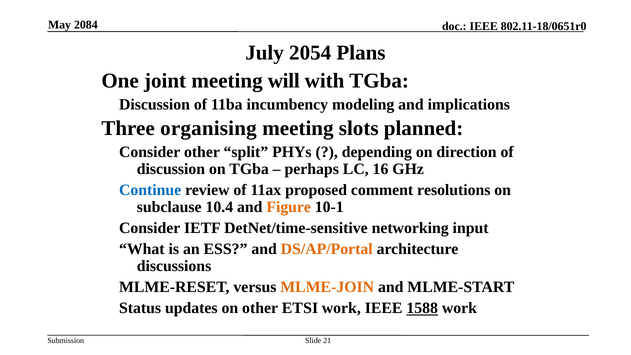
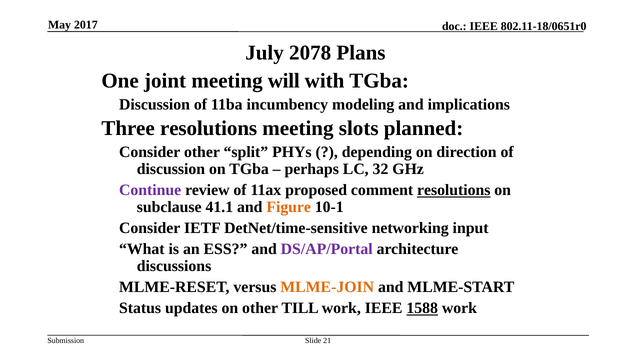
2084: 2084 -> 2017 (86, 25)
2054: 2054 -> 2078 (310, 53)
Three organising: organising -> resolutions (209, 128)
16: 16 -> 32 (381, 169)
Continue colour: blue -> purple (150, 190)
resolutions underline: none -> present (454, 190)
10.4: 10.4 -> 41.1 (219, 207)
DS/AP/Portal colour: orange -> purple (327, 249)
ETSI: ETSI -> TILL (300, 308)
